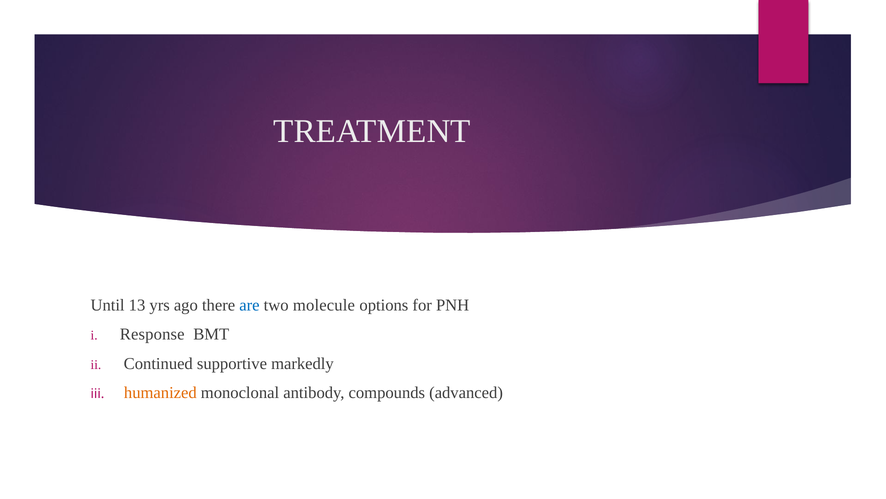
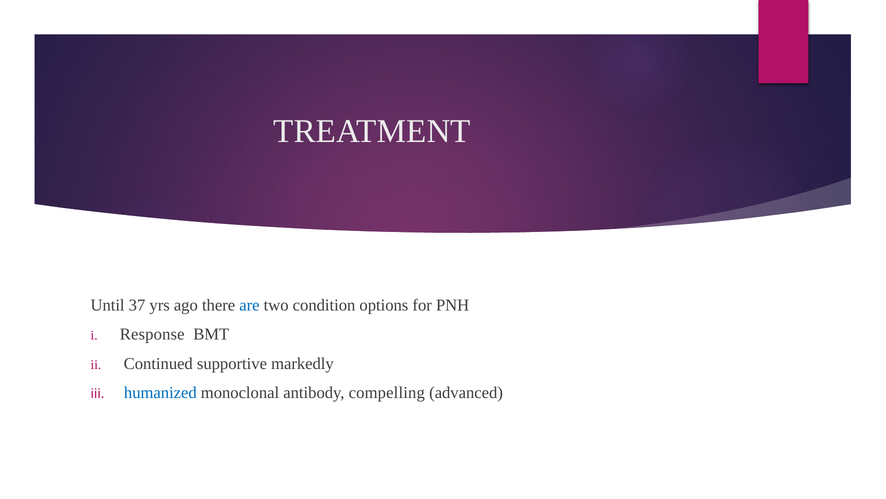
13: 13 -> 37 (137, 305)
molecule: molecule -> condition (324, 305)
humanized colour: orange -> blue (160, 392)
compounds: compounds -> compelling (387, 392)
